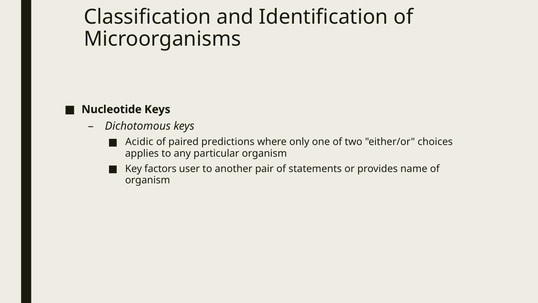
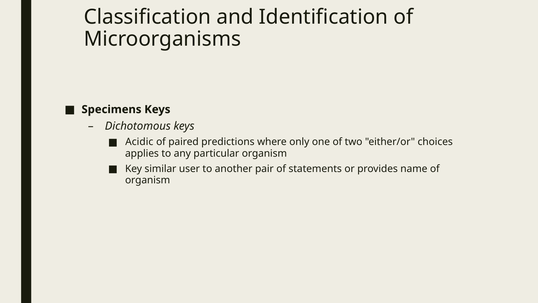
Nucleotide: Nucleotide -> Specimens (111, 109)
factors: factors -> similar (160, 168)
